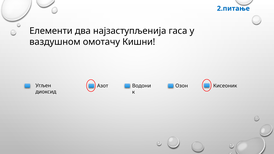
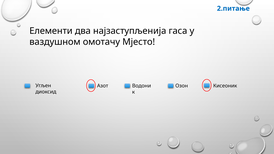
Кишни: Кишни -> Мјесто (139, 42)
